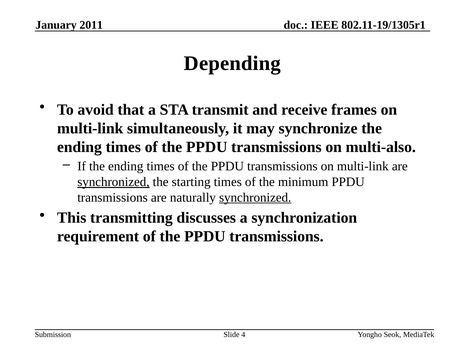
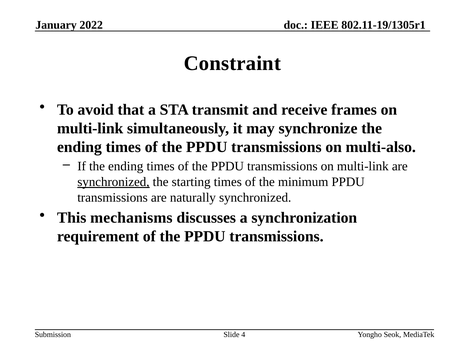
2011: 2011 -> 2022 (91, 25)
Depending: Depending -> Constraint (232, 63)
synchronized underline: present -> none (255, 197)
transmitting: transmitting -> mechanisms (131, 218)
